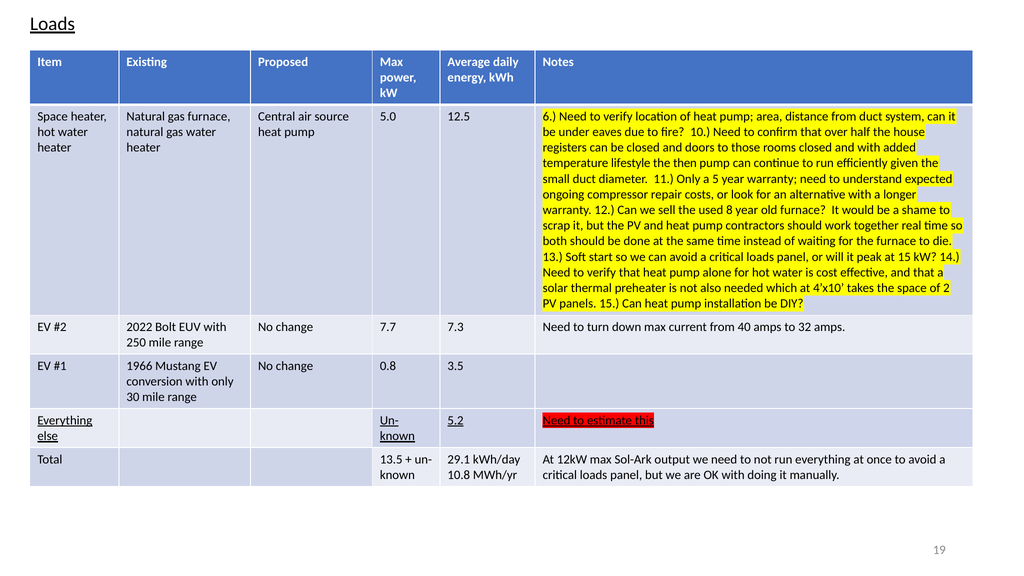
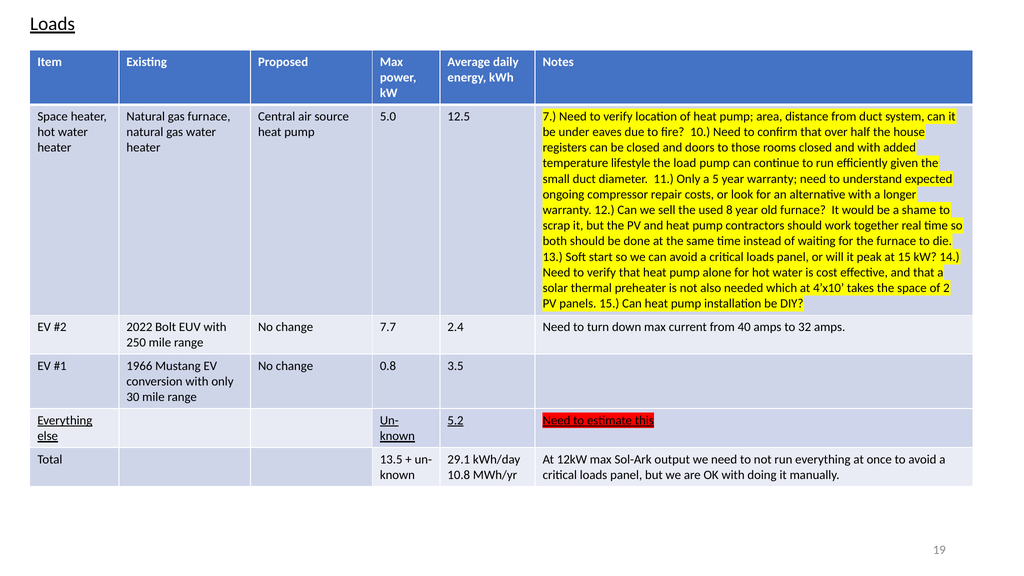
6: 6 -> 7 (549, 116)
then: then -> load (685, 163)
7.3: 7.3 -> 2.4 (456, 327)
